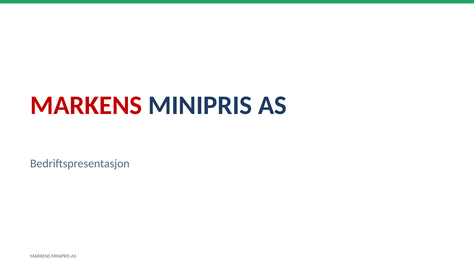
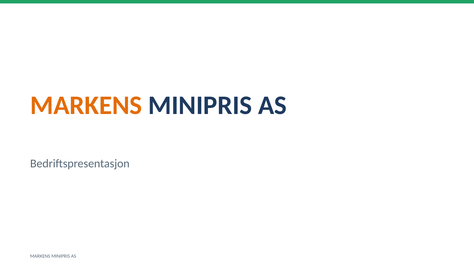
MARKENS colour: red -> orange (86, 105)
